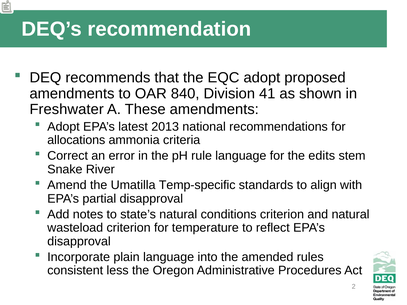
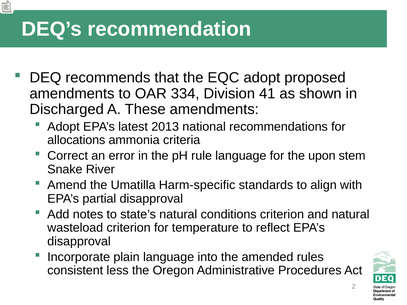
840: 840 -> 334 (185, 94)
Freshwater: Freshwater -> Discharged (67, 110)
edits: edits -> upon (322, 156)
Temp-specific: Temp-specific -> Harm-specific (197, 185)
